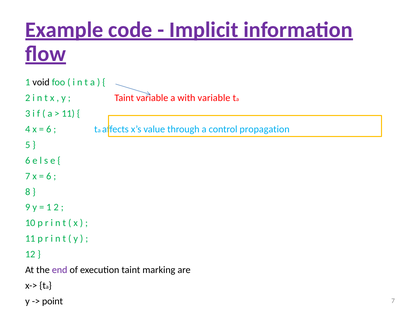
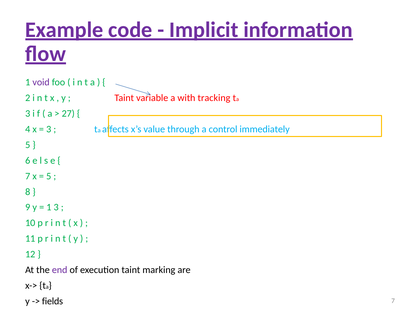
void colour: black -> purple (41, 82)
with variable: variable -> tracking (214, 98)
11: 11 -> 27 (68, 114)
6: 6 -> 3 (49, 129)
propagation: propagation -> immediately (265, 129)
6: 6 -> 5 (49, 176)
1 2: 2 -> 3 (56, 207)
point: point -> fields (52, 301)
